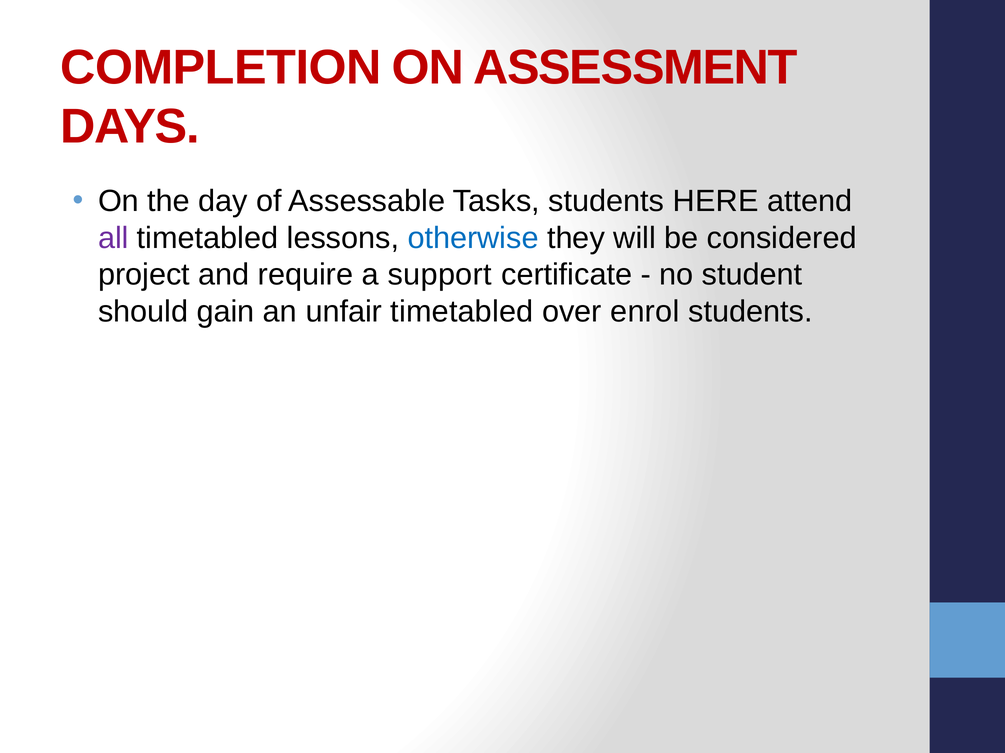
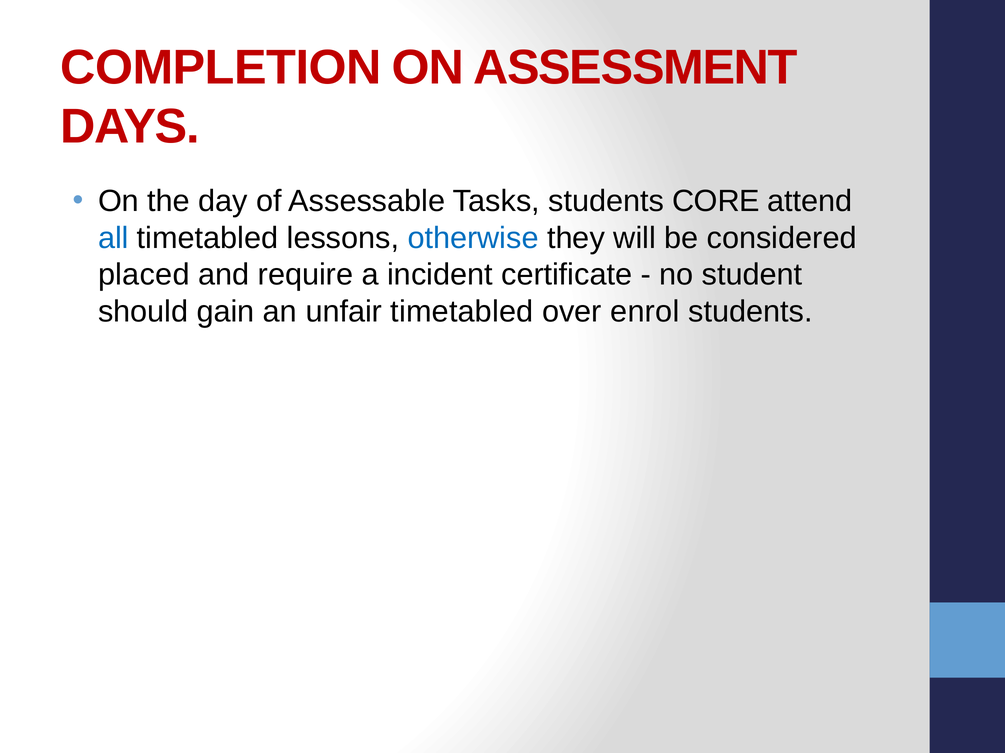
HERE: HERE -> CORE (716, 201)
all colour: purple -> blue (113, 238)
project: project -> placed (144, 275)
support: support -> incident (440, 275)
